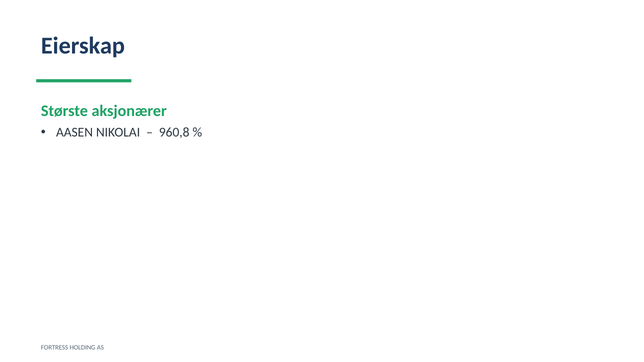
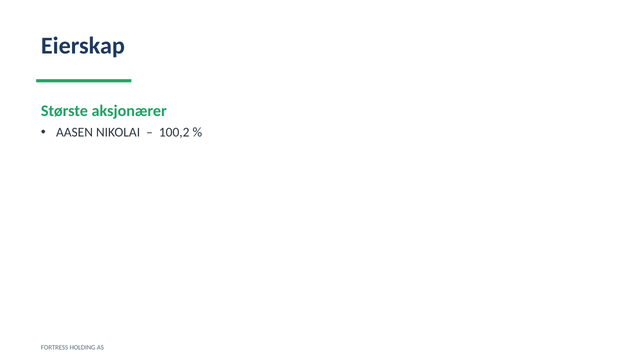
960,8: 960,8 -> 100,2 (174, 132)
